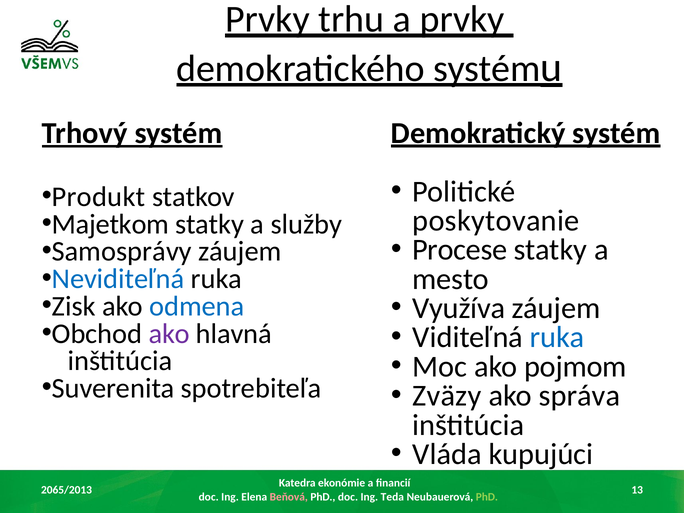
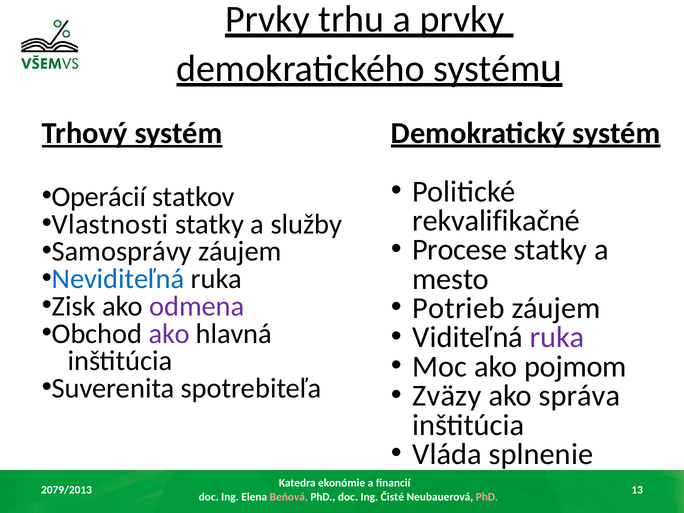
Produkt: Produkt -> Operácií (99, 197)
poskytovanie: poskytovanie -> rekvalifikačné (496, 221)
Majetkom: Majetkom -> Vlastnosti (110, 224)
odmena colour: blue -> purple (197, 306)
Využíva: Využíva -> Potrieb (458, 308)
ruka colour: blue -> purple (557, 337)
kupujúci: kupujúci -> splnenie (541, 454)
2065/2013: 2065/2013 -> 2079/2013 (67, 490)
Teda: Teda -> Čisté (392, 497)
PhD colour: light green -> pink (487, 497)
